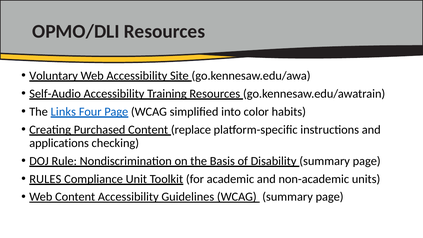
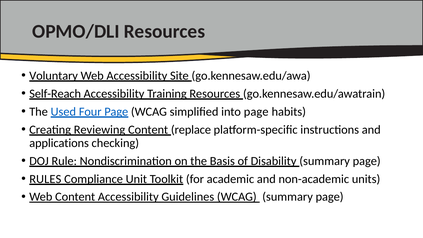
Self-Audio: Self-Audio -> Self-Reach (55, 94)
Links: Links -> Used (63, 112)
into color: color -> page (256, 112)
Purchased: Purchased -> Reviewing (100, 130)
